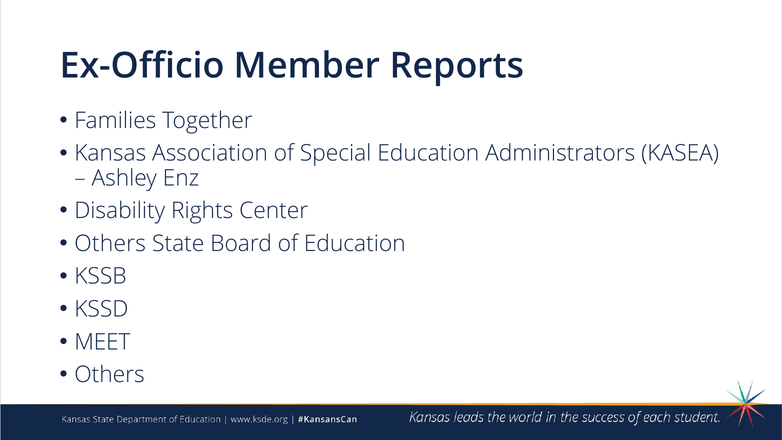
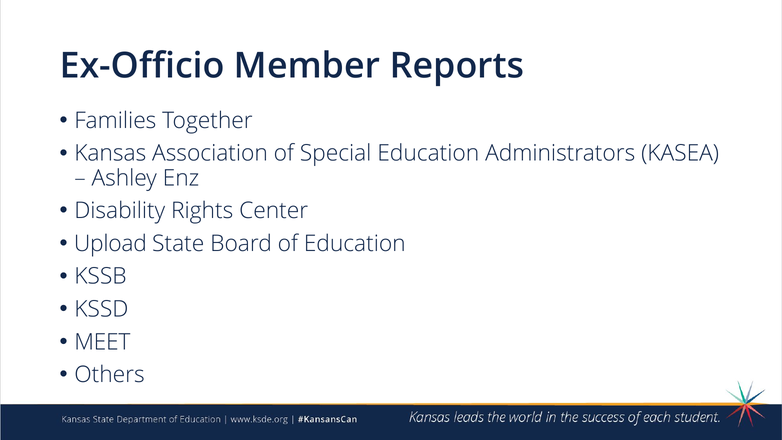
Others: Others -> Upload (110, 244)
